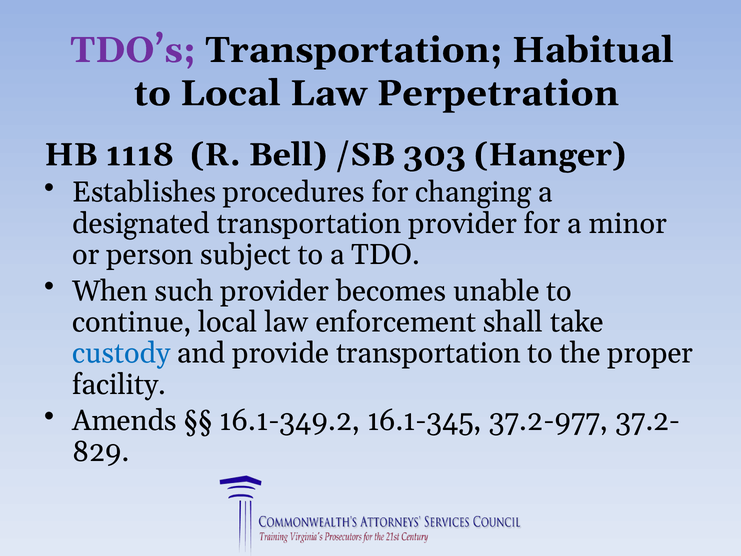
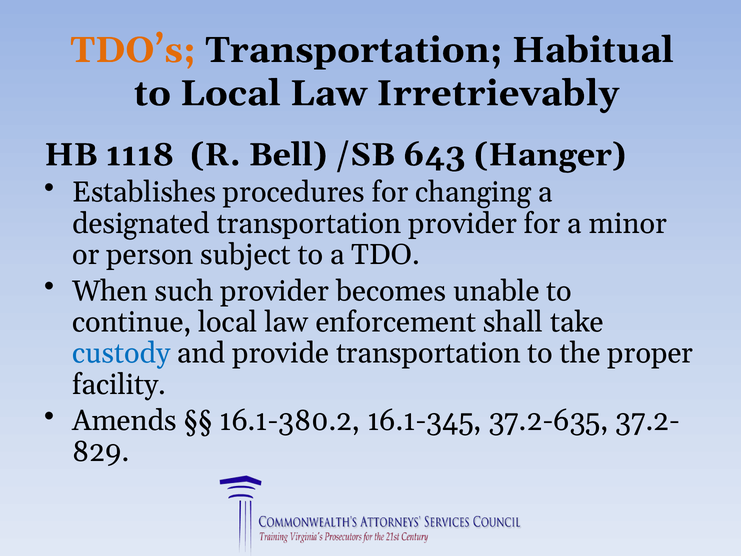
TDO’s colour: purple -> orange (133, 50)
Perpetration: Perpetration -> Irretrievably (498, 93)
303: 303 -> 643 (434, 155)
16.1-349.2: 16.1-349.2 -> 16.1-380.2 (290, 421)
37.2-977: 37.2-977 -> 37.2-635 (548, 421)
